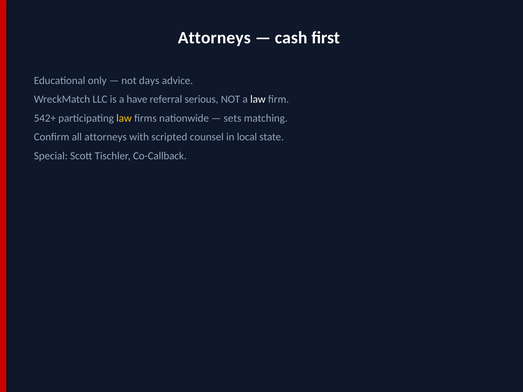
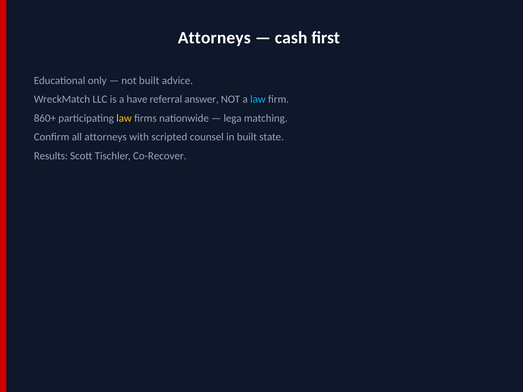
not days: days -> built (149, 80)
serious: serious -> answer (202, 99)
law colour: white -> light blue (258, 99)
542+: 542+ -> 860+ (45, 118)
sets: sets -> lega (233, 118)
in local: local -> built (247, 137)
Special: Special -> Results (51, 156)
Co-Callback: Co-Callback -> Co-Recover (160, 156)
